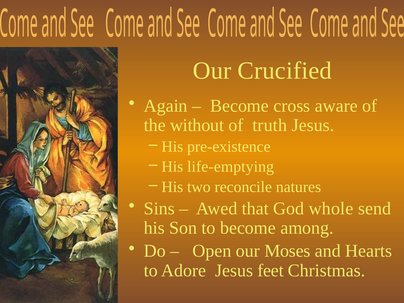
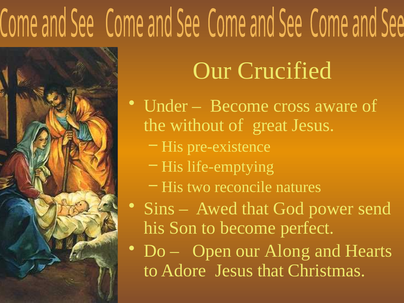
Again: Again -> Under (166, 106)
truth: truth -> great (270, 125)
whole: whole -> power (331, 209)
among: among -> perfect (307, 228)
Moses: Moses -> Along (287, 251)
Jesus feet: feet -> that (271, 270)
